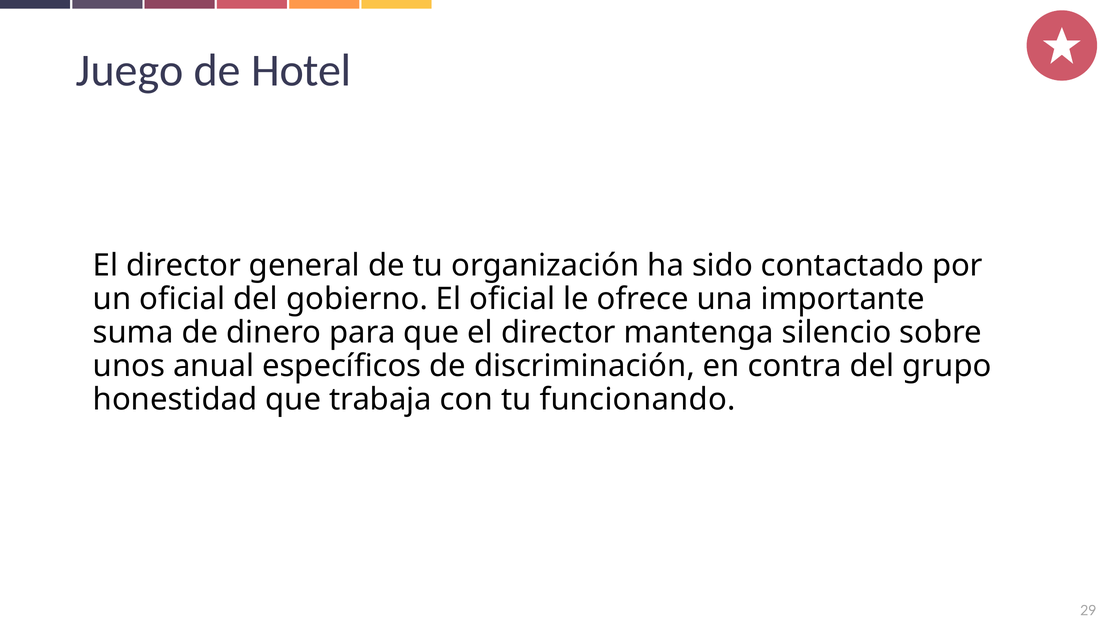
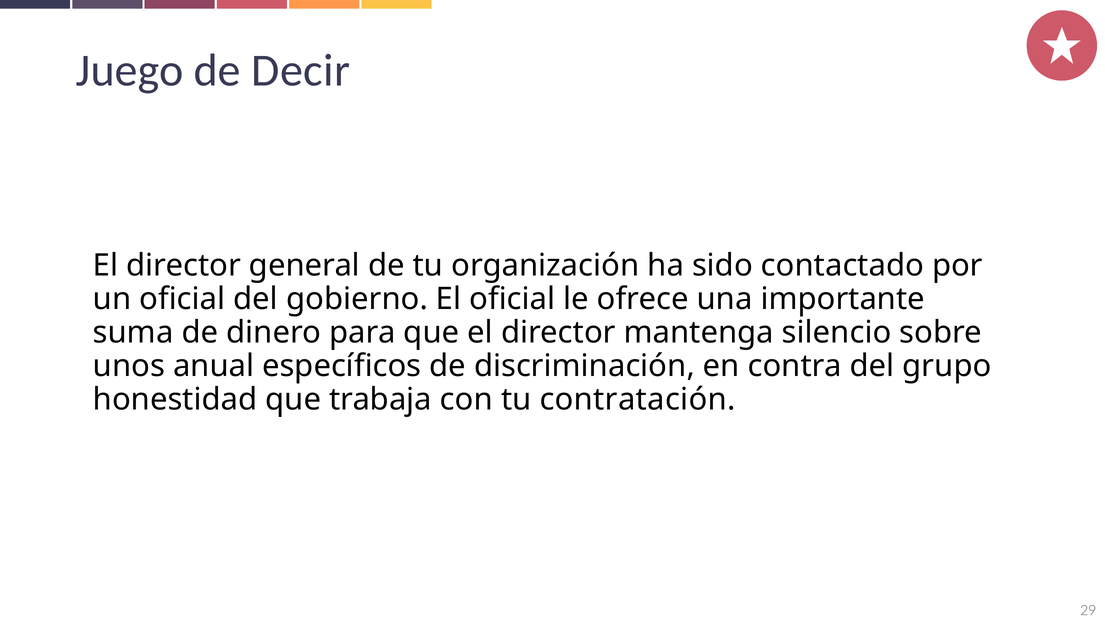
Hotel: Hotel -> Decir (301, 70)
funcionando: funcionando -> contratación (638, 400)
